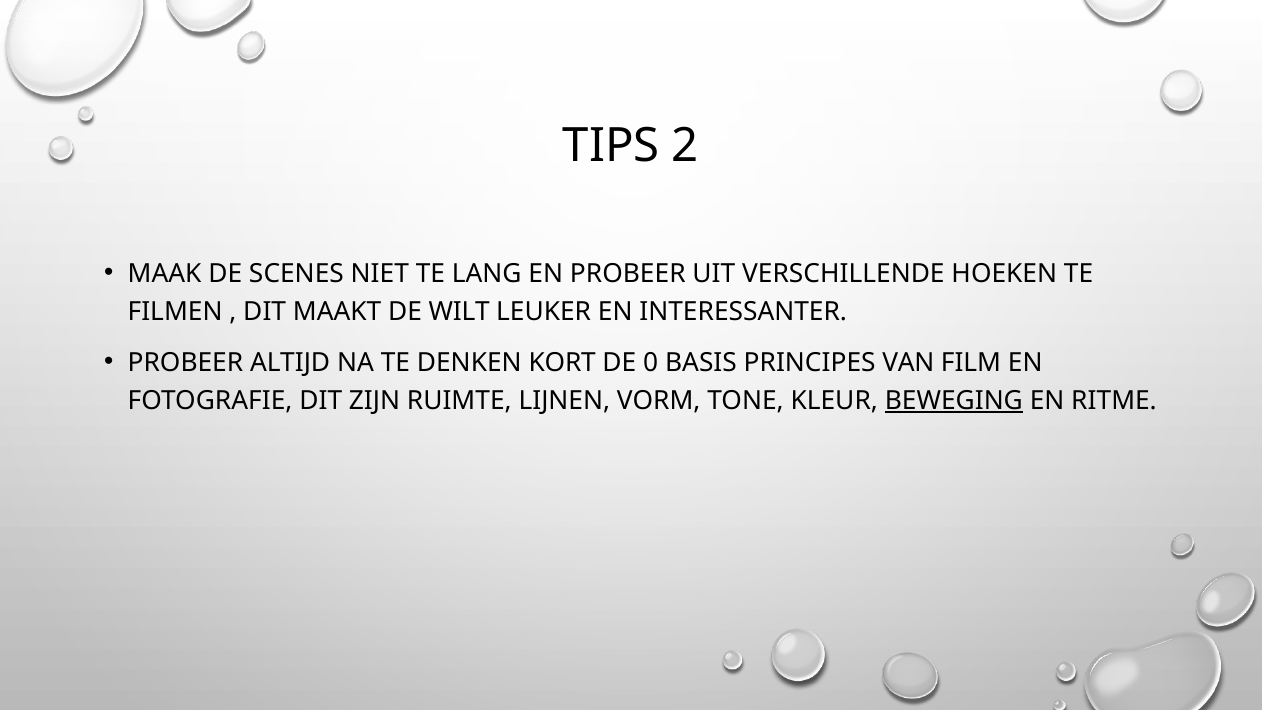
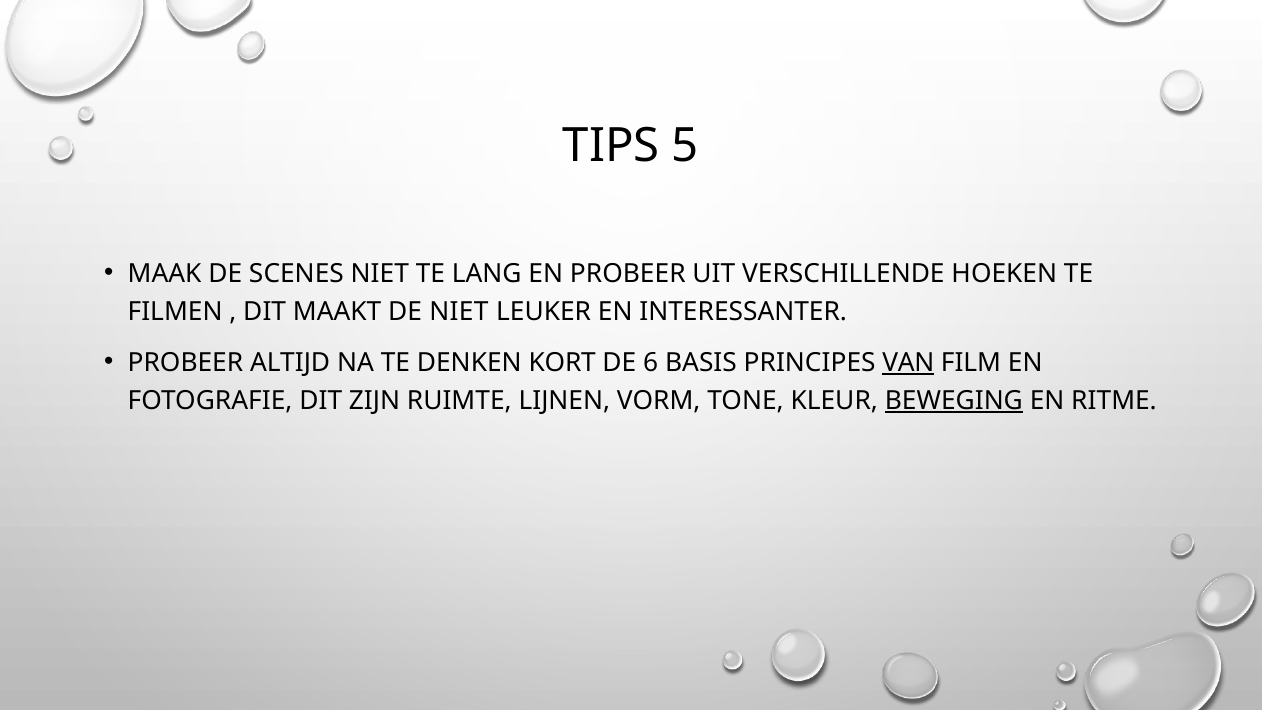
2: 2 -> 5 (685, 146)
DE WILT: WILT -> NIET (459, 312)
0: 0 -> 6 (651, 363)
VAN underline: none -> present (908, 363)
